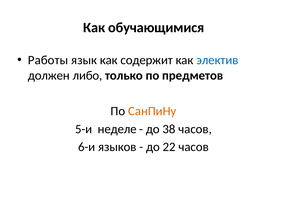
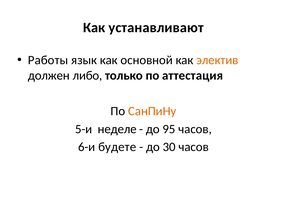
обучающимися: обучающимися -> устанавливают (156, 28)
содержит: содержит -> основной (147, 60)
электив colour: blue -> orange (217, 60)
предметов: предметов -> аттестация (193, 76)
38: 38 -> 95 (169, 129)
языков: языков -> будете (117, 147)
22: 22 -> 30 (169, 147)
